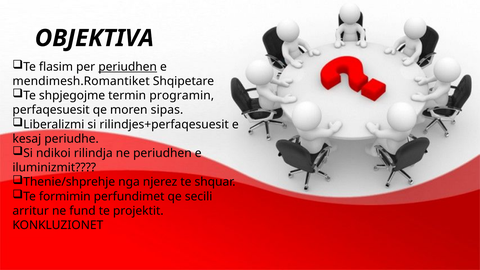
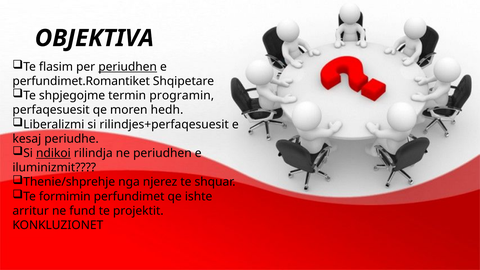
mendimesh.Romantiket: mendimesh.Romantiket -> perfundimet.Romantiket (81, 81)
sipas: sipas -> hedh (167, 110)
ndikoi underline: none -> present (53, 153)
secili: secili -> ishte (199, 196)
